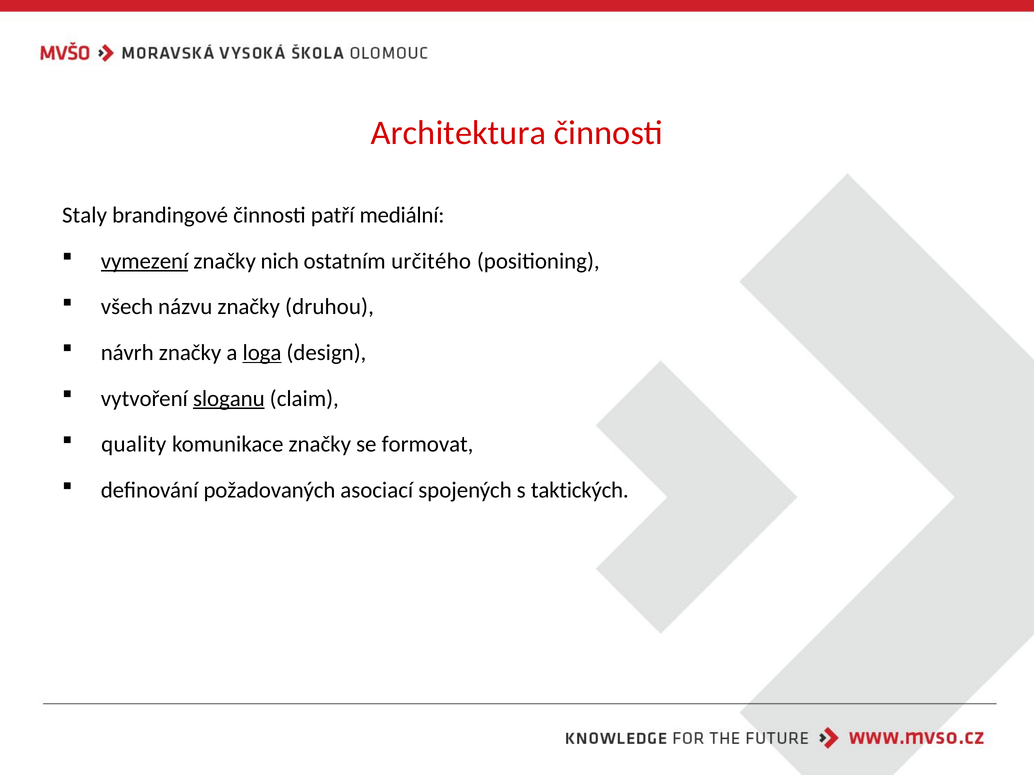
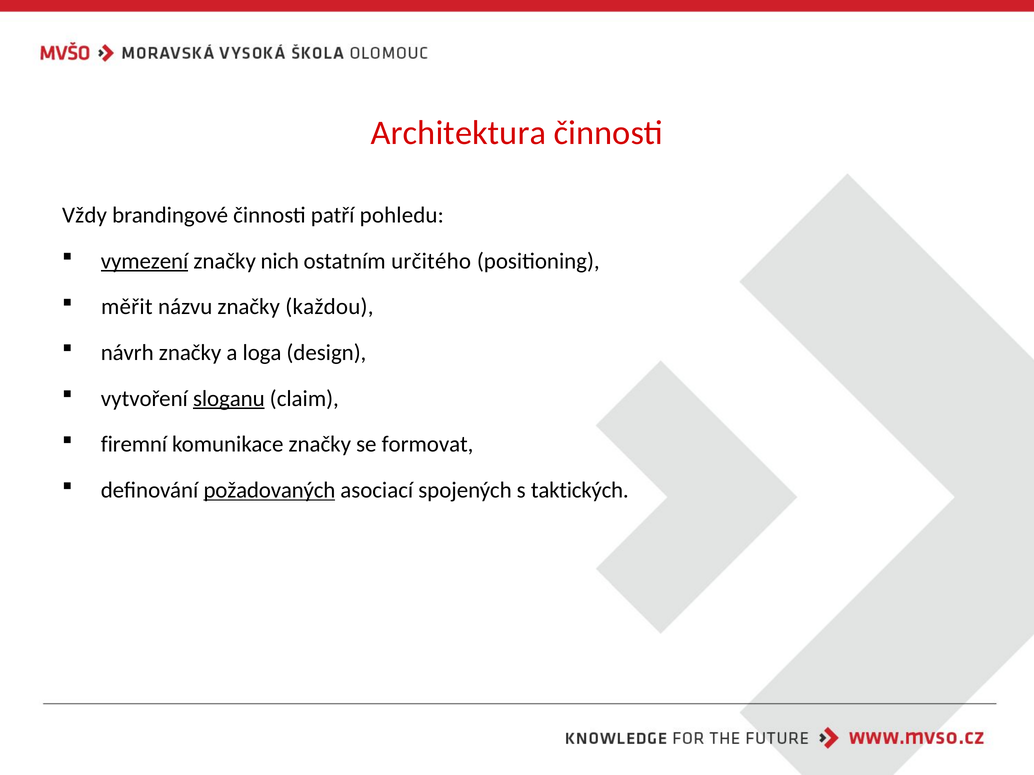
Staly: Staly -> Vždy (84, 215)
mediální: mediální -> pohledu (402, 215)
všech: všech -> měřit (127, 307)
druhou: druhou -> každou (329, 307)
loga underline: present -> none (262, 353)
quality: quality -> firemní (134, 445)
požadovaných underline: none -> present (269, 490)
